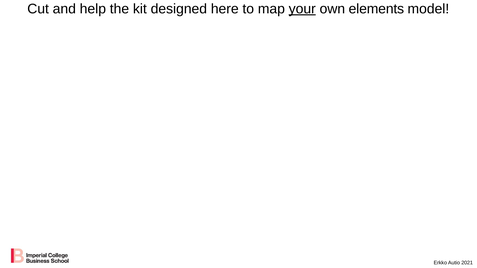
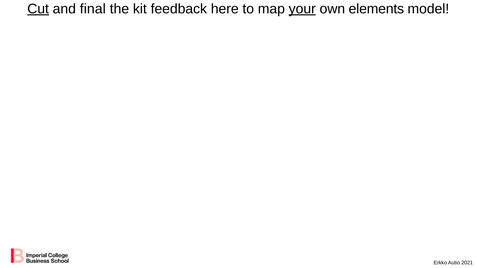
Cut underline: none -> present (38, 9)
help: help -> final (93, 9)
designed: designed -> feedback (179, 9)
